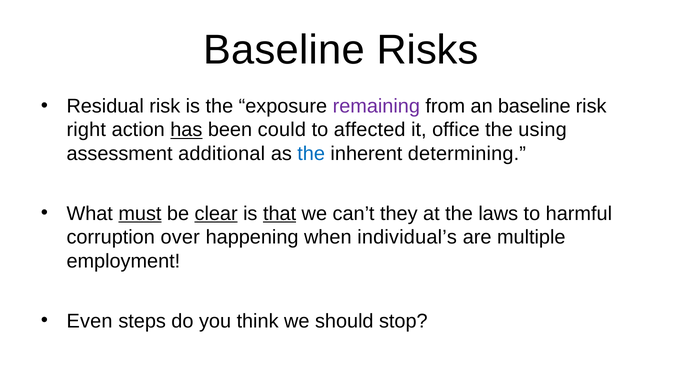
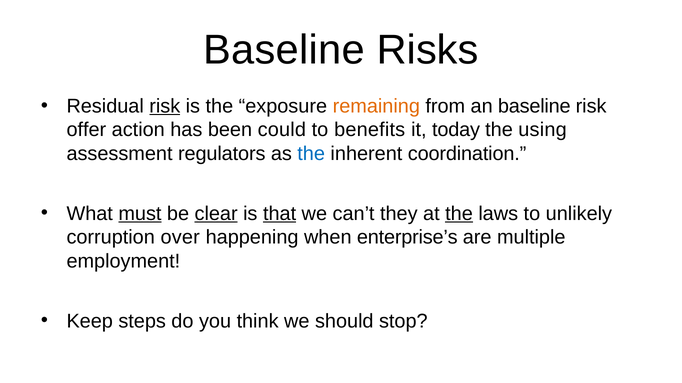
risk underline: none -> present (165, 106)
remaining colour: purple -> orange (376, 106)
right: right -> offer (86, 130)
has underline: present -> none (186, 130)
affected: affected -> benefits (370, 130)
office: office -> today (456, 130)
additional: additional -> regulators (222, 154)
determining: determining -> coordination (467, 154)
the underline: none -> present (459, 214)
harmful: harmful -> unlikely (579, 214)
individual’s: individual’s -> enterprise’s (407, 238)
Even: Even -> Keep (90, 321)
